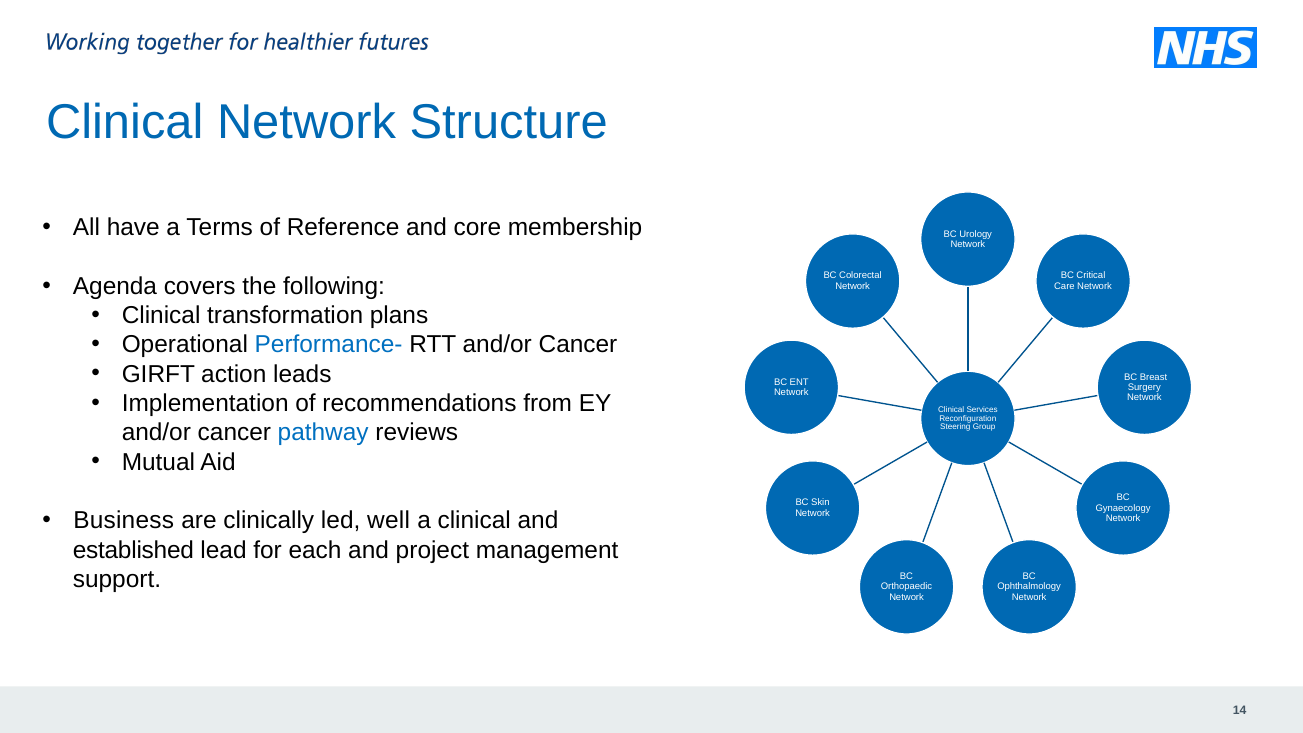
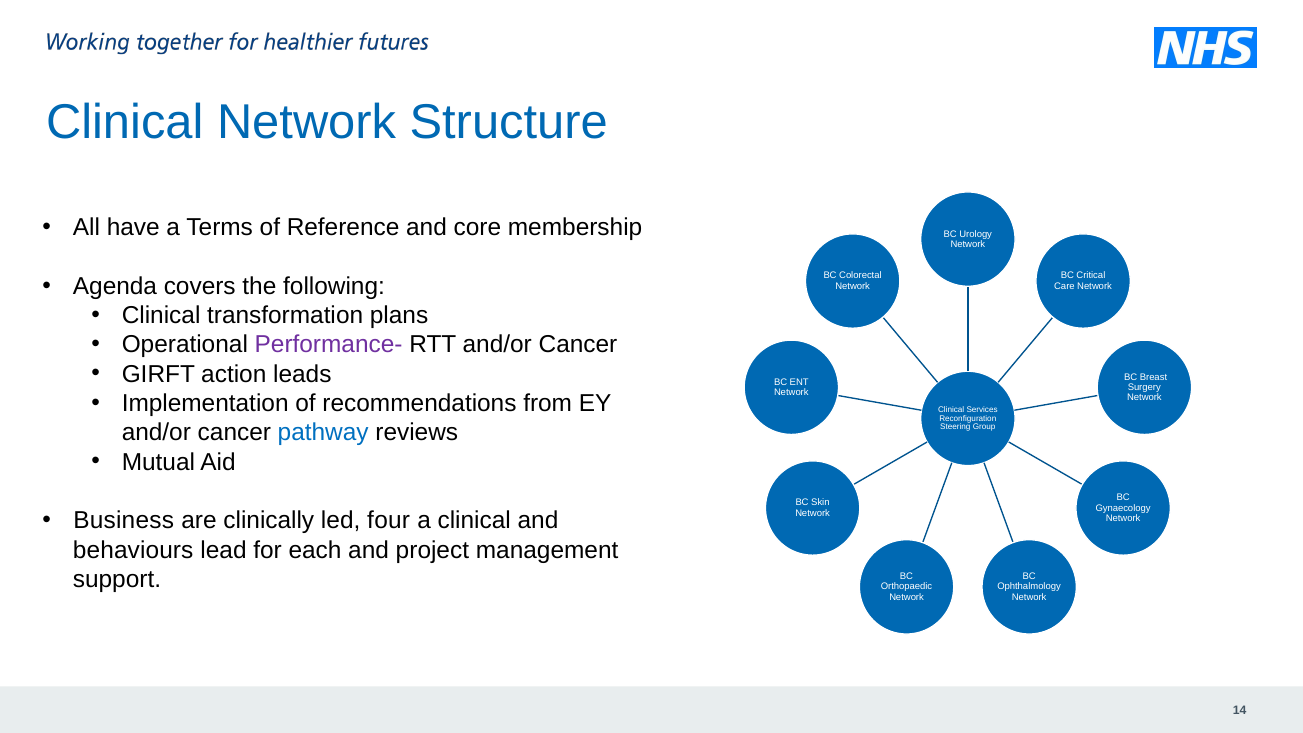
Performance- colour: blue -> purple (329, 345)
well: well -> four (389, 521)
established: established -> behaviours (133, 550)
